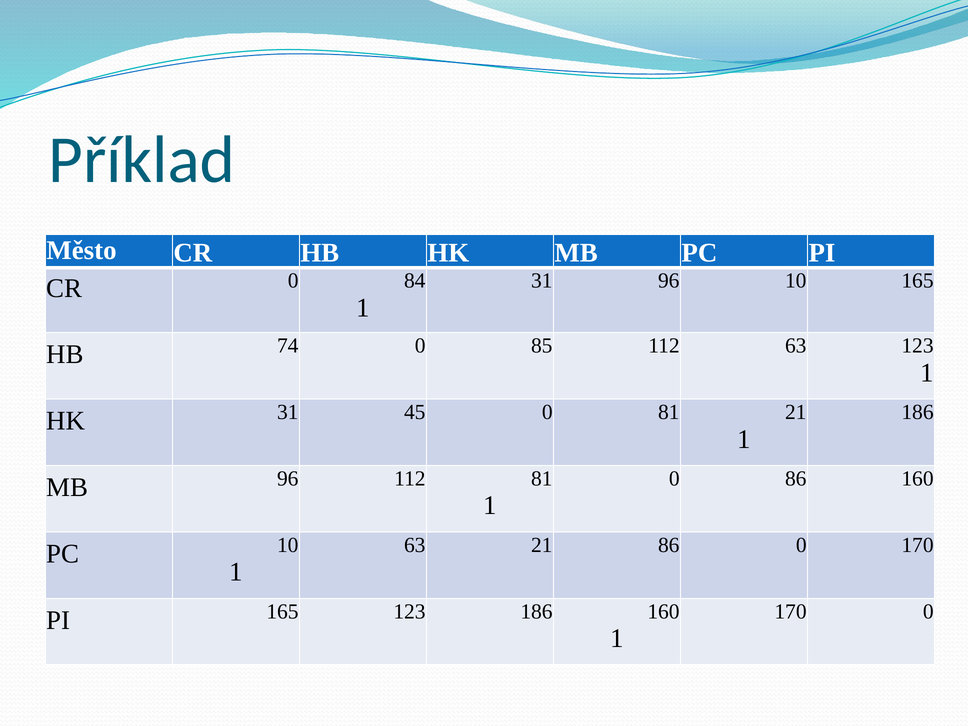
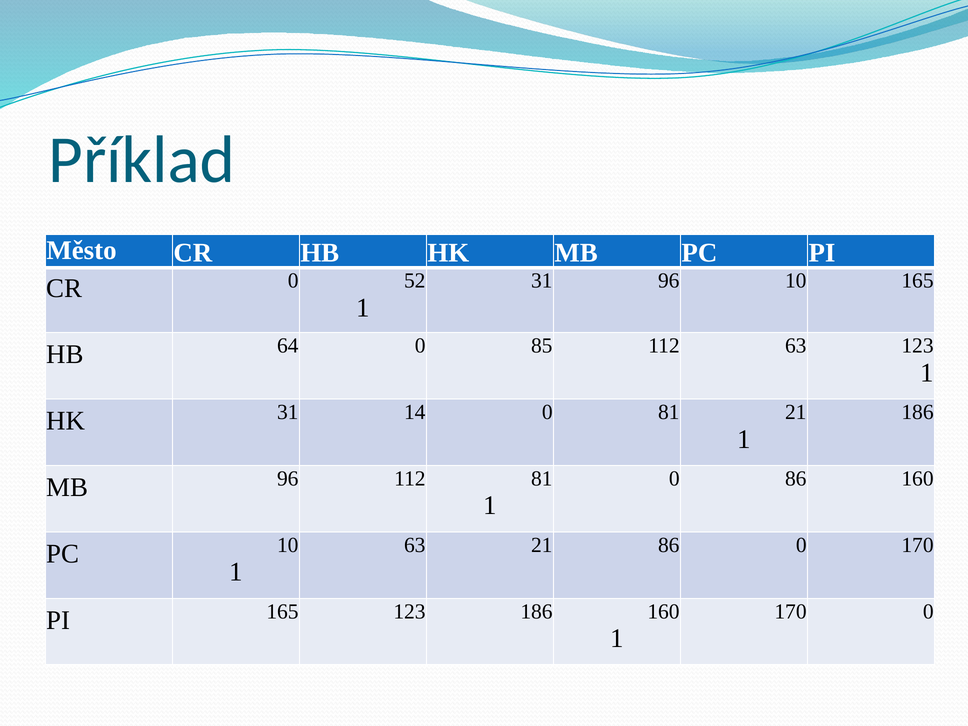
84: 84 -> 52 (415, 281)
74: 74 -> 64 (288, 346)
45: 45 -> 14 (415, 412)
